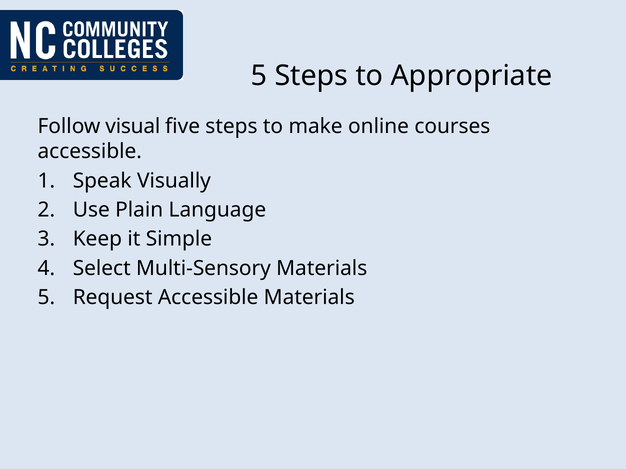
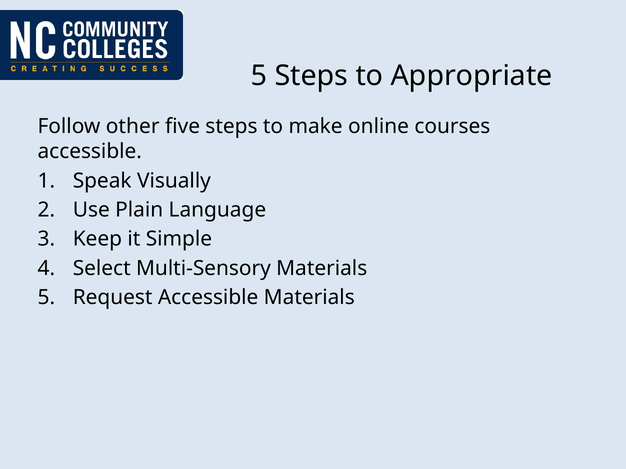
visual: visual -> other (133, 127)
